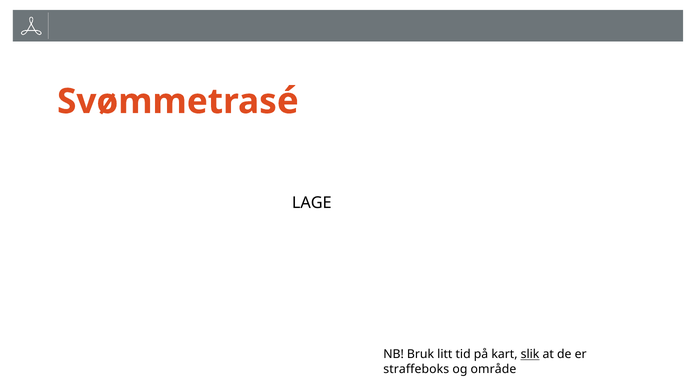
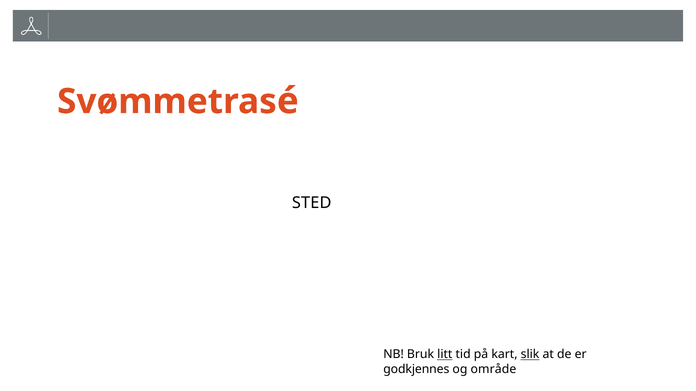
LAGE: LAGE -> STED (312, 203)
litt underline: none -> present (445, 355)
straffeboks: straffeboks -> godkjennes (416, 370)
